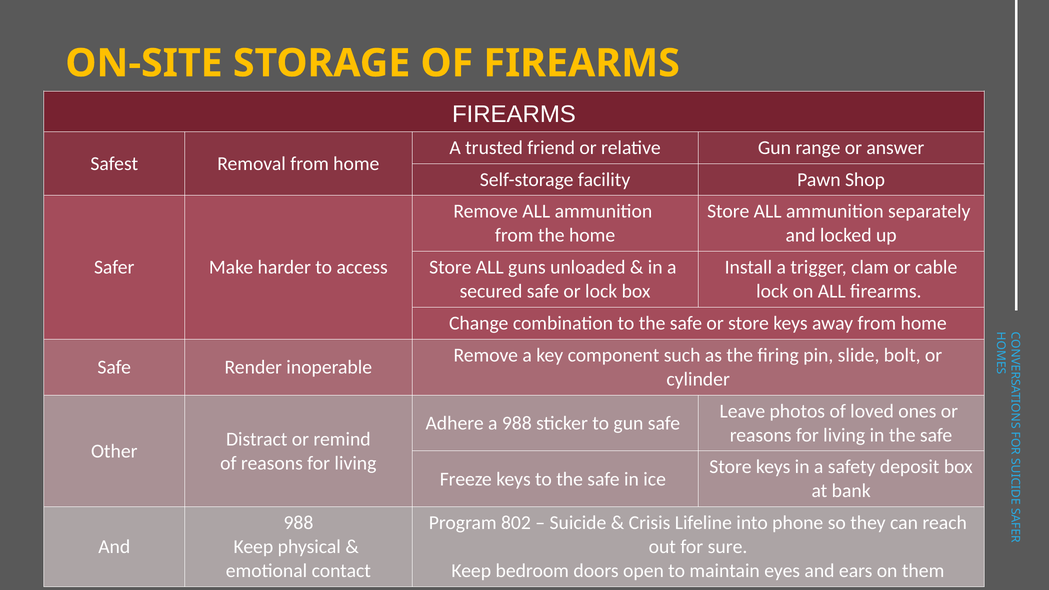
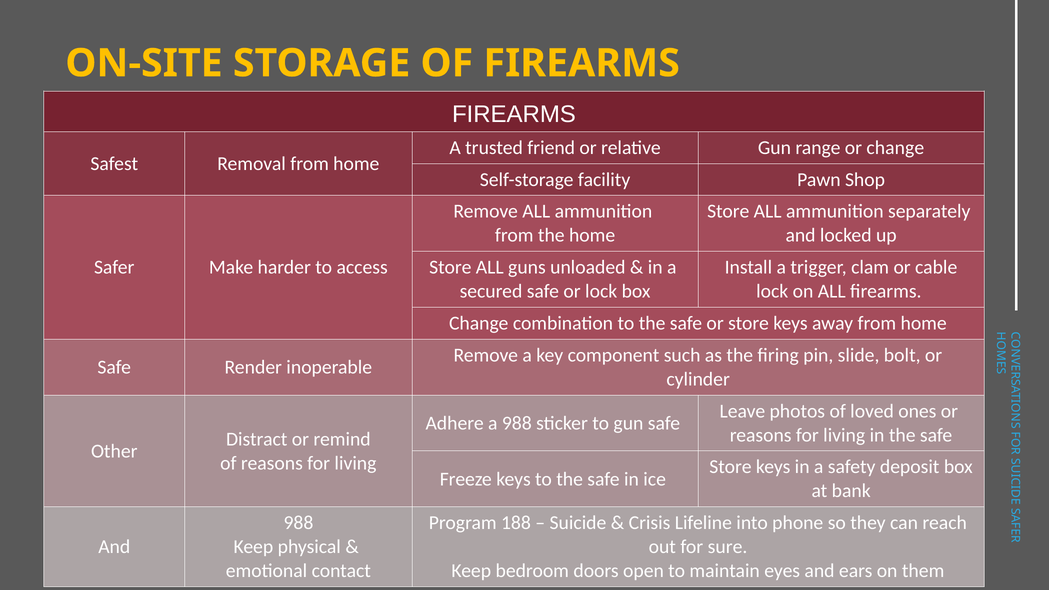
or answer: answer -> change (895, 148)
802: 802 -> 188 (516, 523)
